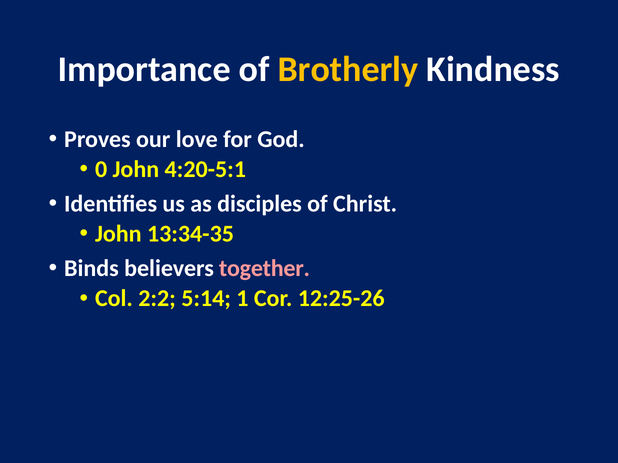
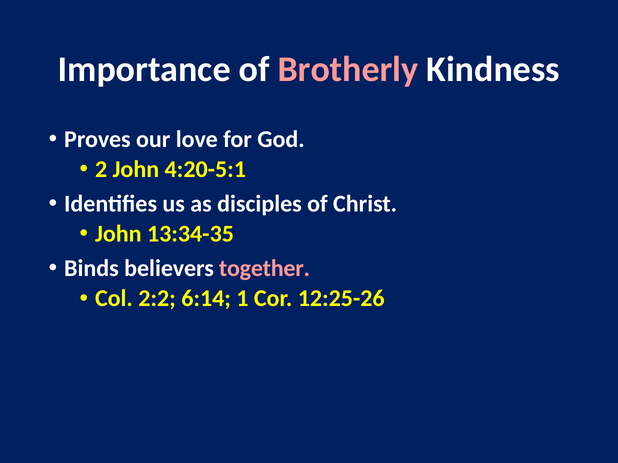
Brotherly colour: yellow -> pink (348, 69)
0: 0 -> 2 (101, 169)
5:14: 5:14 -> 6:14 (206, 299)
